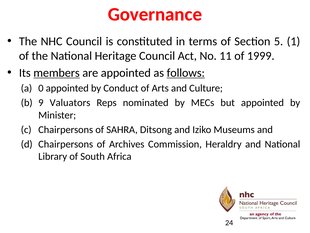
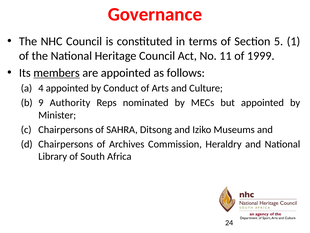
follows underline: present -> none (186, 73)
0: 0 -> 4 (41, 88)
Valuators: Valuators -> Authority (70, 103)
